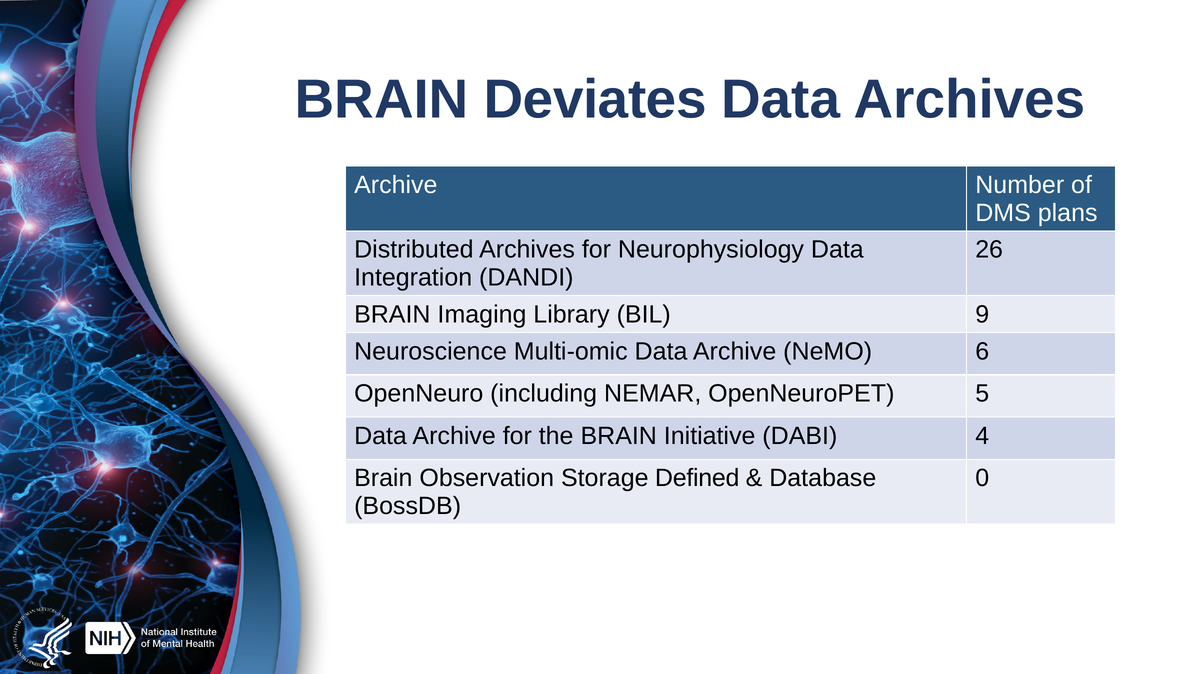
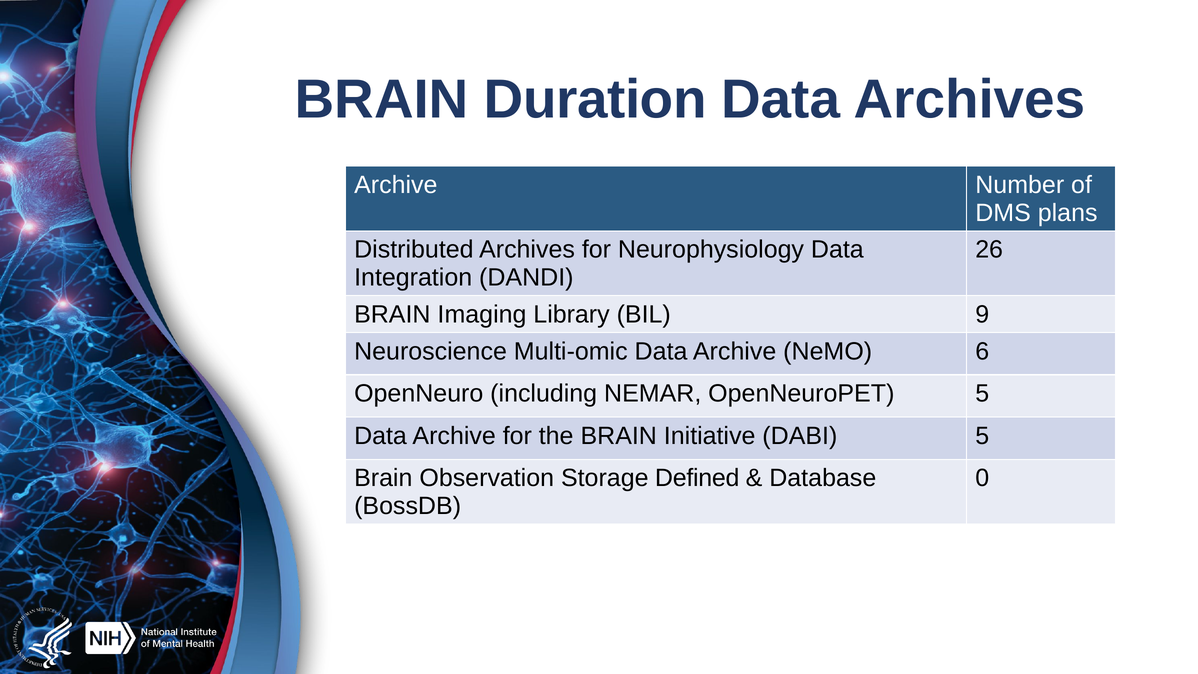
Deviates: Deviates -> Duration (595, 99)
DABI 4: 4 -> 5 (982, 436)
